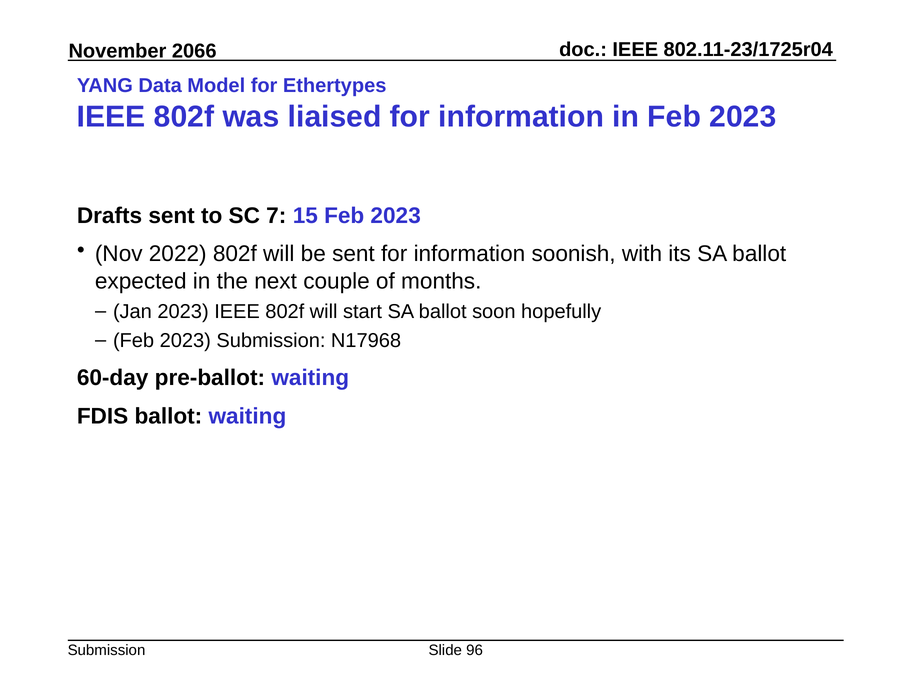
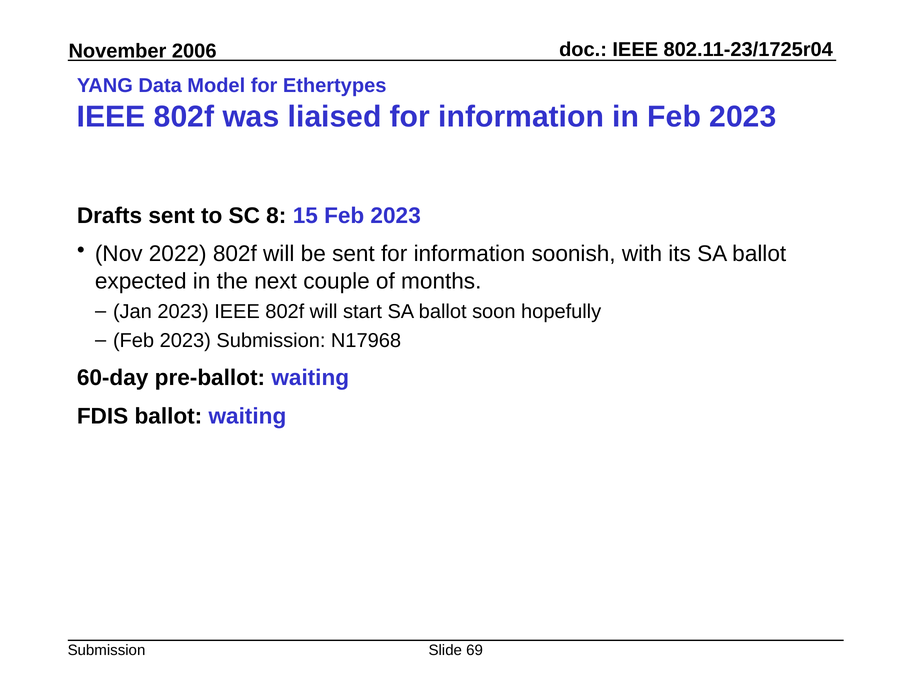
2066: 2066 -> 2006 (194, 51)
7: 7 -> 8 (276, 216)
96: 96 -> 69 (475, 650)
